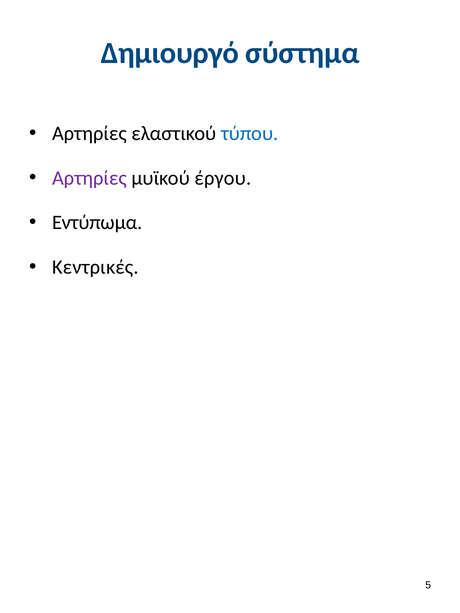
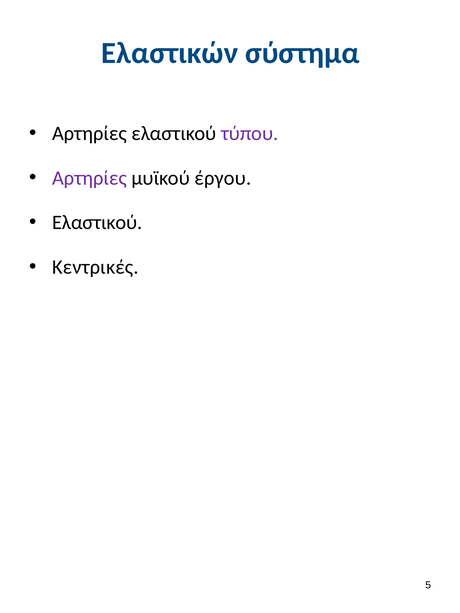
Δημιουργό: Δημιουργό -> Ελαστικών (170, 53)
τύπου colour: blue -> purple (250, 134)
Εντύπωμα: Εντύπωμα -> Ελαστικού (97, 223)
